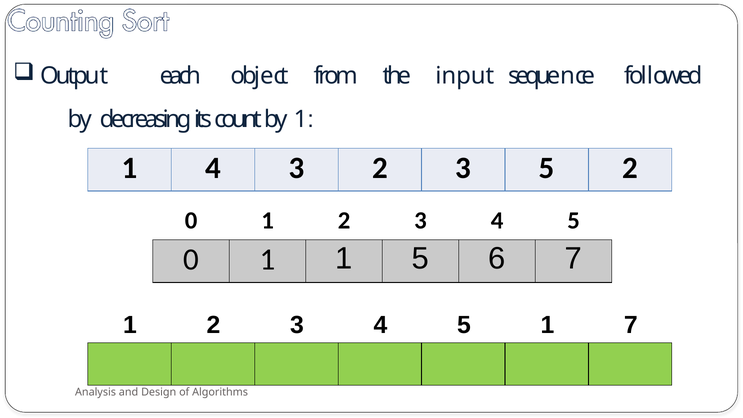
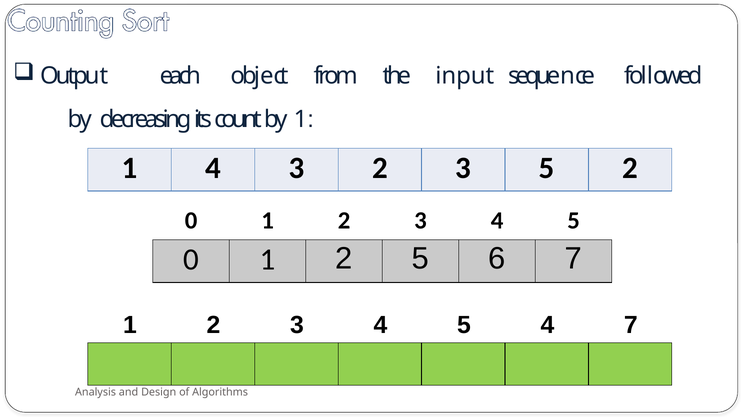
1: 1 -> 2 (344, 258)
5 1: 1 -> 4 (547, 325)
